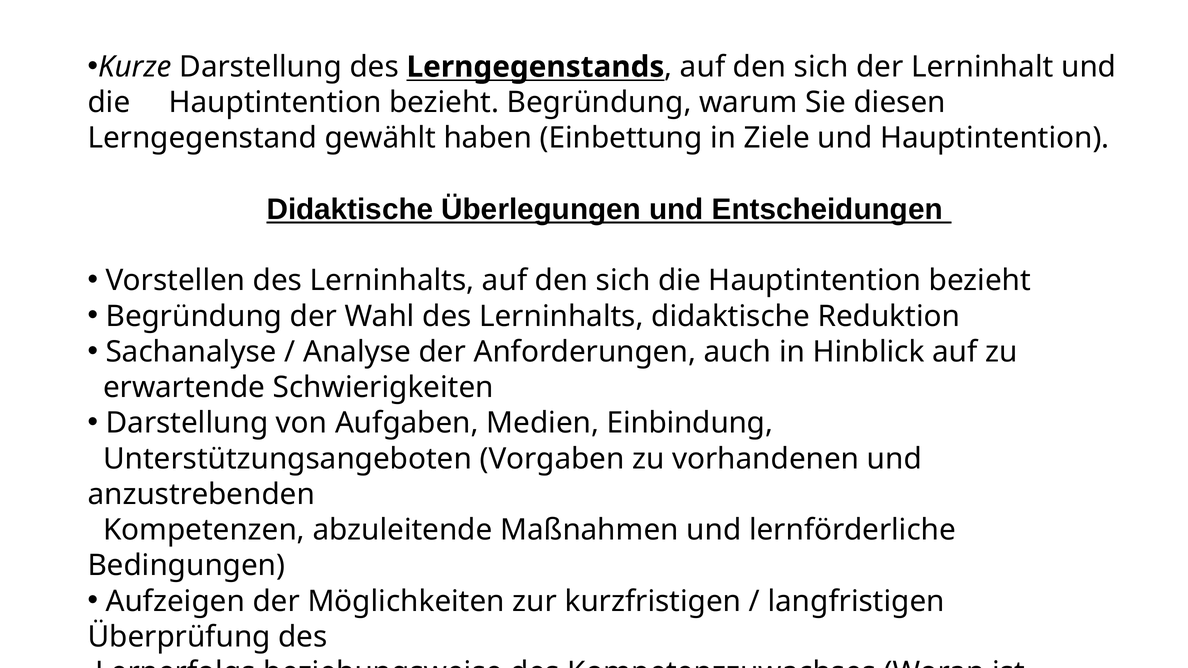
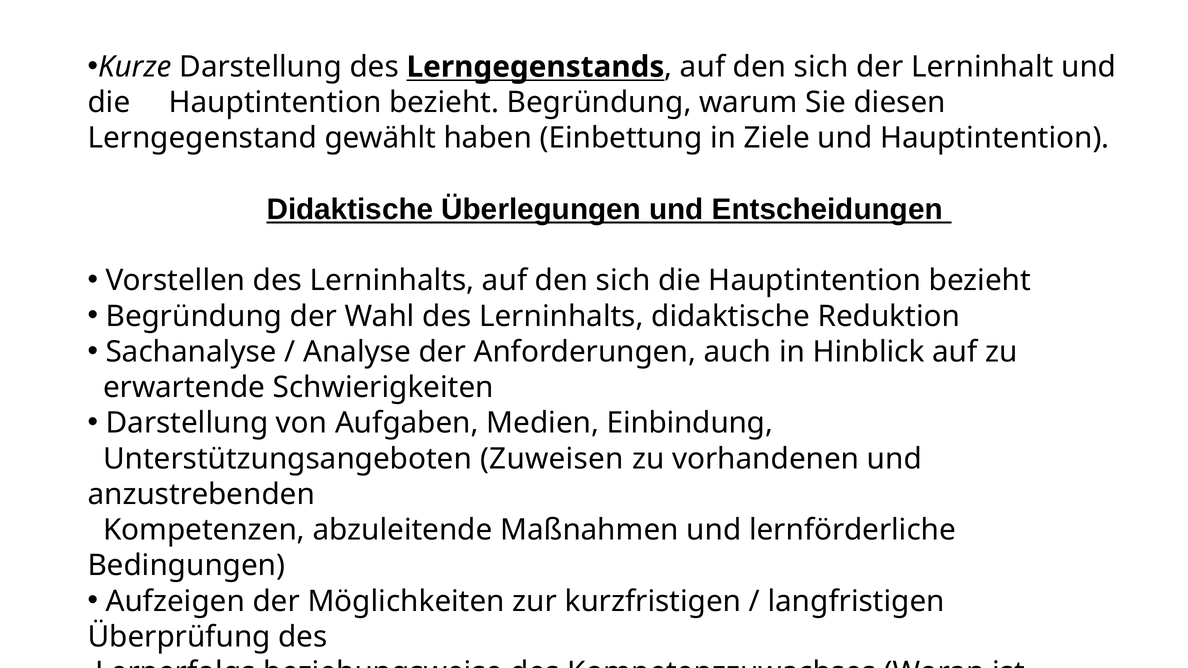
Vorgaben: Vorgaben -> Zuweisen (552, 459)
